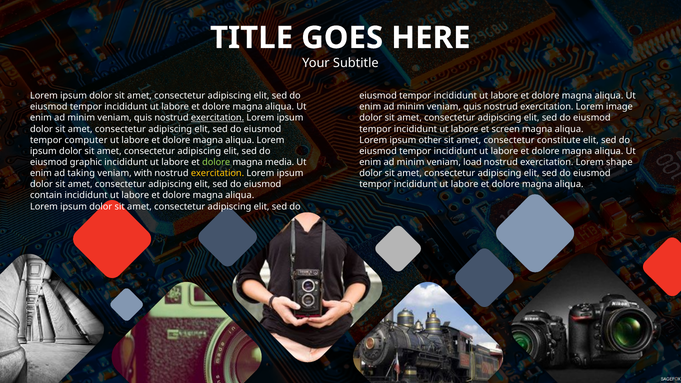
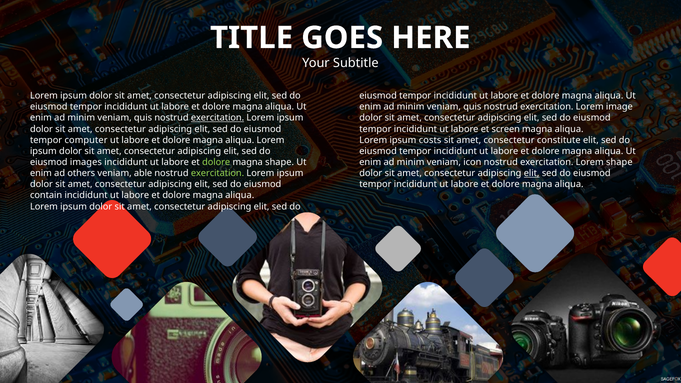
other: other -> costs (430, 140)
graphic: graphic -> images (86, 162)
magna media: media -> shape (280, 162)
load: load -> icon (472, 162)
taking: taking -> others (81, 173)
with: with -> able (143, 173)
exercitation colour: yellow -> light green (218, 173)
elit underline: none -> present (532, 173)
